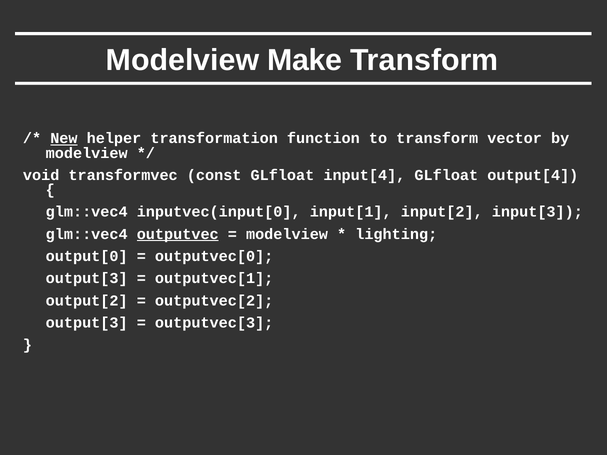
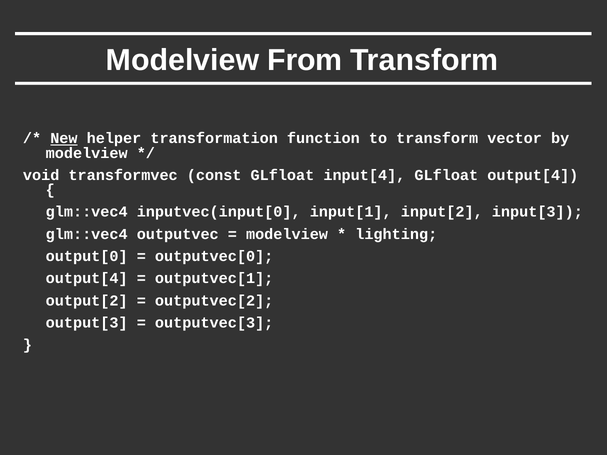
Make: Make -> From (305, 60)
outputvec underline: present -> none (178, 234)
output[3: output[3 -> output[4 (87, 279)
